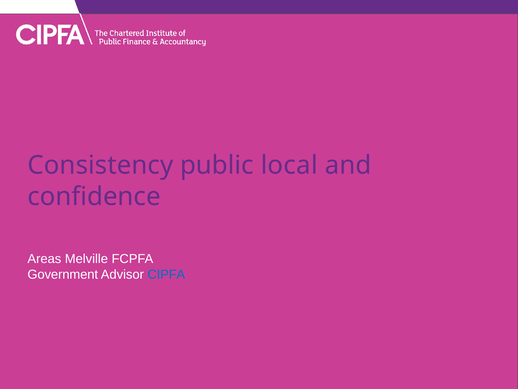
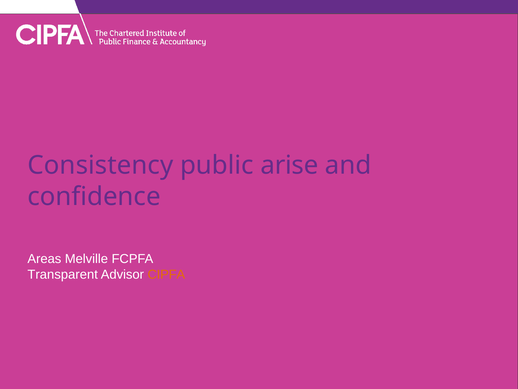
local: local -> arise (289, 165)
Government: Government -> Transparent (63, 274)
CIPFA colour: blue -> orange (166, 274)
